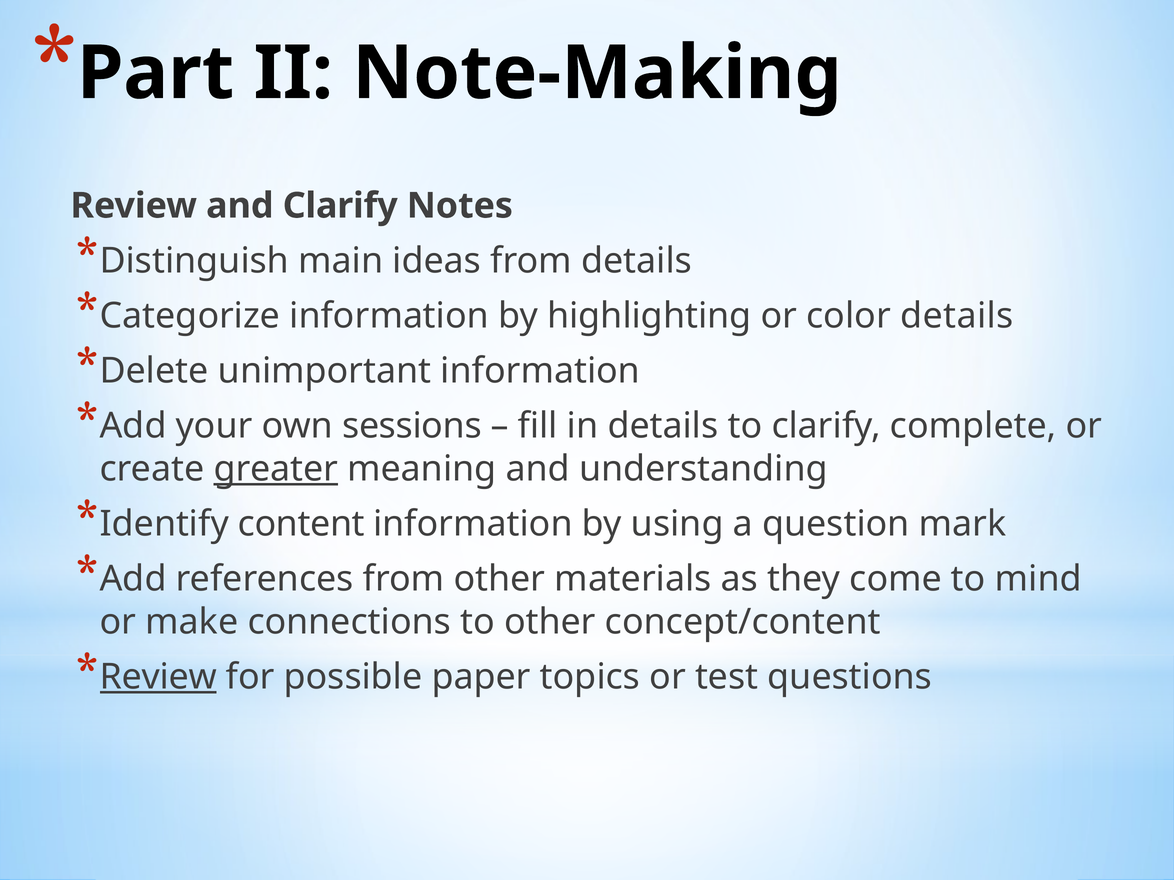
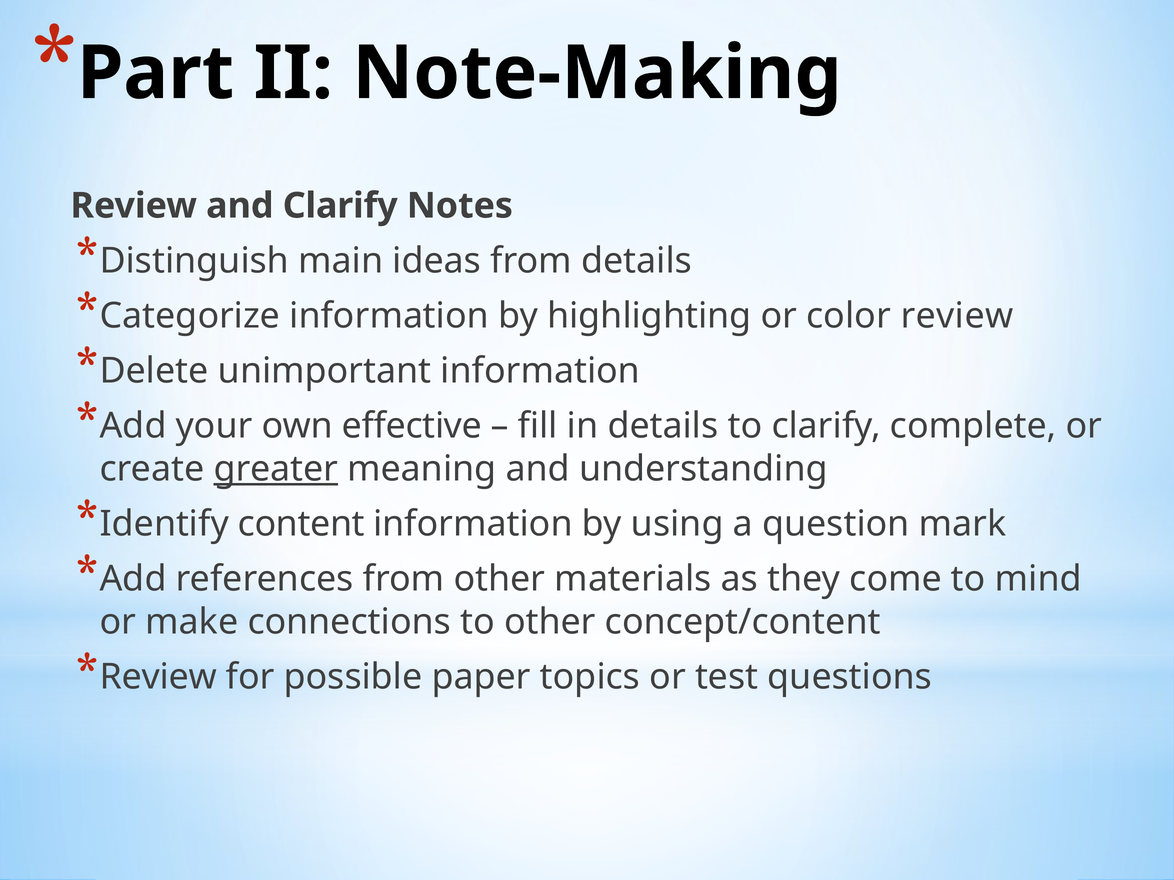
color details: details -> review (957, 316)
sessions: sessions -> effective (412, 426)
Review underline: present -> none (158, 677)
